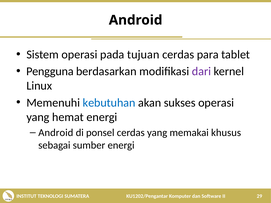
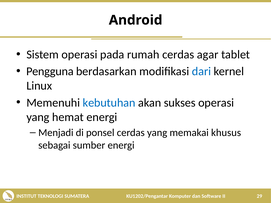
tujuan: tujuan -> rumah (143, 55)
para: para -> agar (208, 55)
dari colour: purple -> blue (202, 71)
Android: Android -> Menjadi (56, 133)
